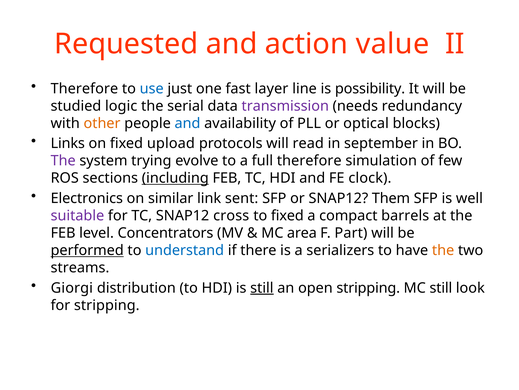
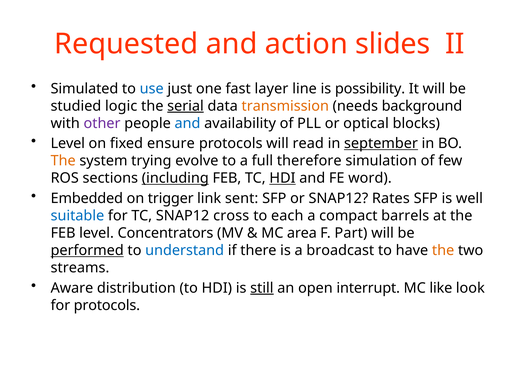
value: value -> slides (393, 44)
Therefore: Therefore -> Simulated (84, 88)
serial underline: none -> present (185, 106)
transmission colour: purple -> orange (285, 106)
redundancy: redundancy -> background (422, 106)
other colour: orange -> purple (102, 123)
Links: Links -> Level (68, 143)
upload: upload -> ensure (171, 143)
september underline: none -> present (381, 143)
The colour: purple -> orange (63, 161)
HDI underline: none -> present (282, 178)
clock: clock -> word (370, 178)
Electronics: Electronics -> Embedded (87, 198)
similar: similar -> trigger (171, 198)
Them: Them -> Rates (391, 198)
suitable colour: purple -> blue (77, 215)
to fixed: fixed -> each (287, 215)
serializers: serializers -> broadcast (340, 250)
Giorgi: Giorgi -> Aware (72, 287)
open stripping: stripping -> interrupt (368, 287)
MC still: still -> like (441, 287)
for stripping: stripping -> protocols (107, 305)
